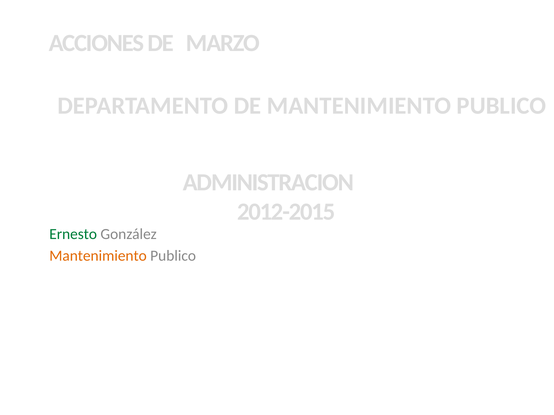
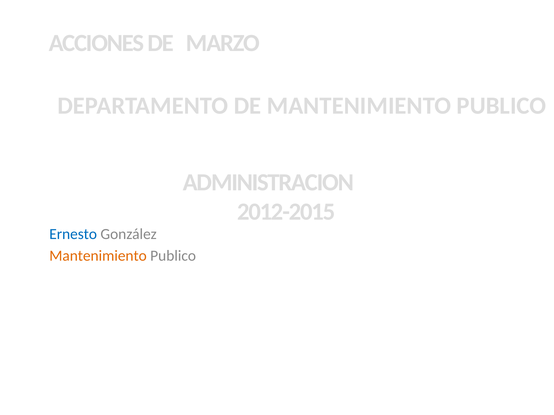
Ernesto colour: green -> blue (73, 234)
